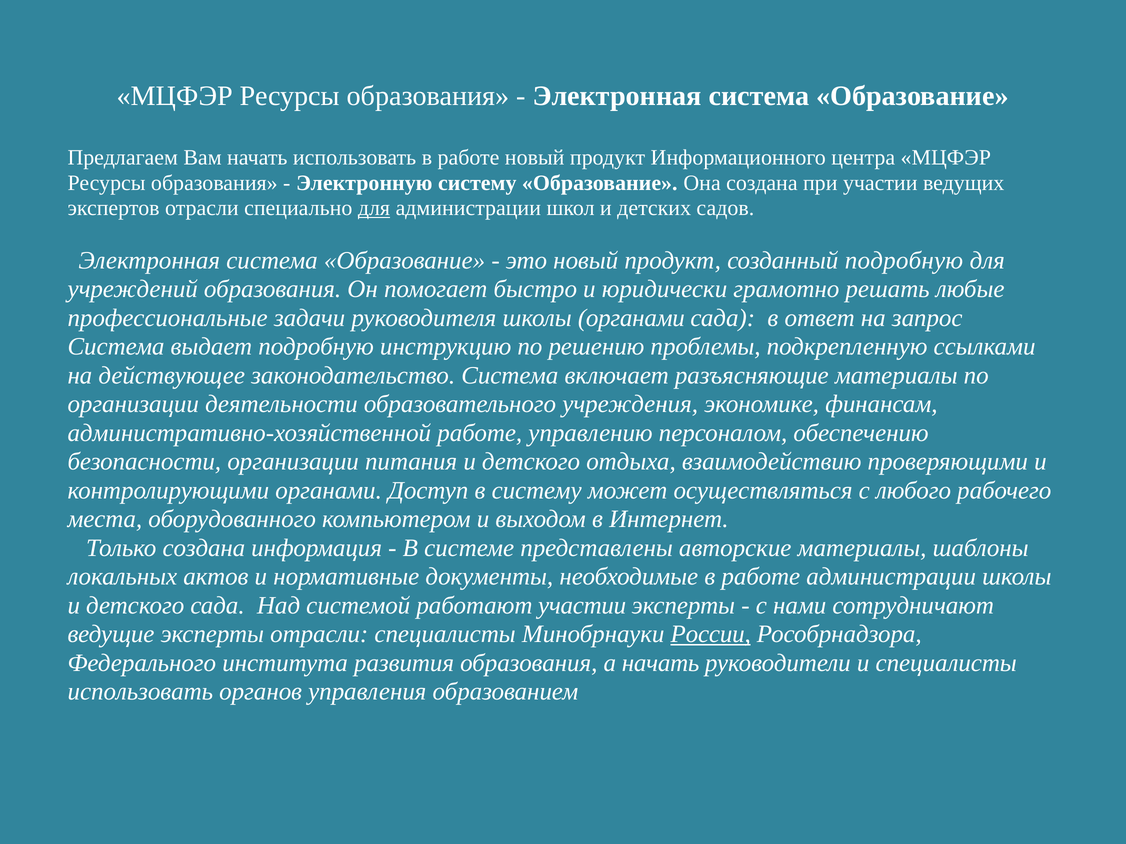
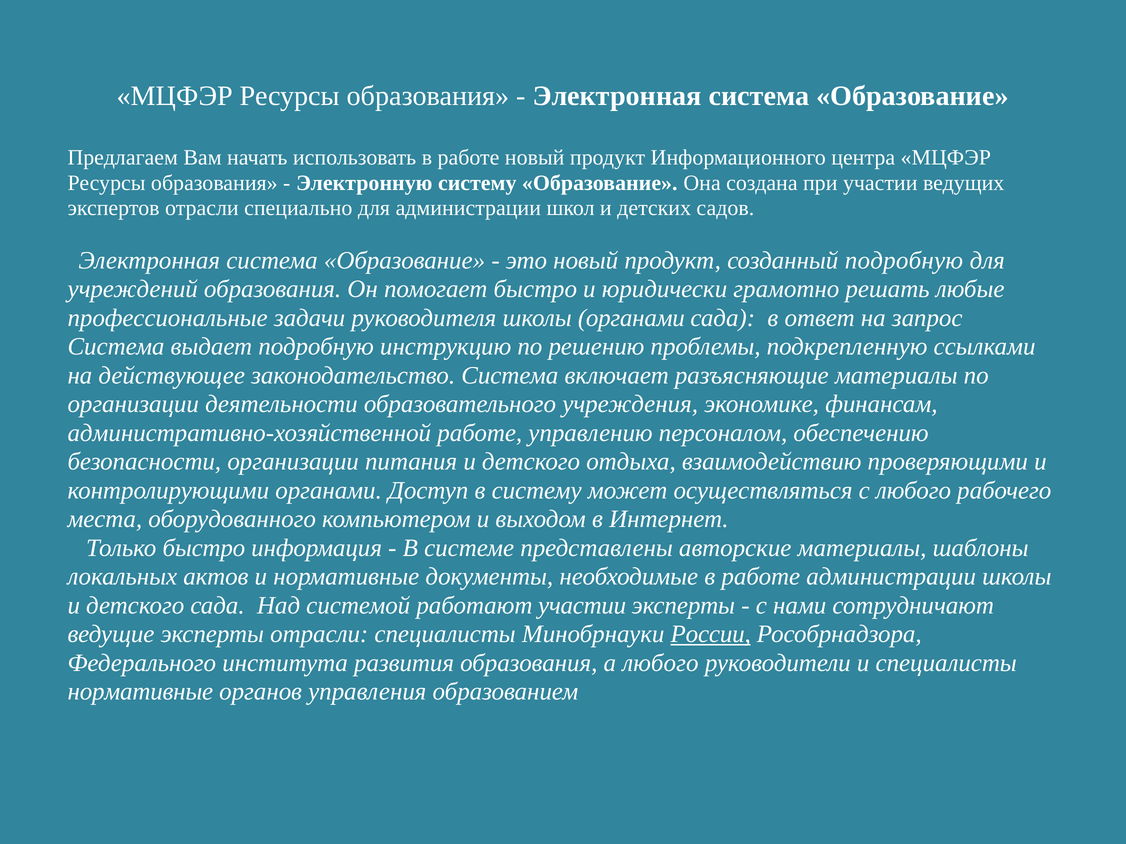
для underline: present -> none (374, 208)
Только создана: создана -> быстро (204, 548)
а начать: начать -> любого (660, 663)
использовать: использовать -> нормативные (140, 692)
